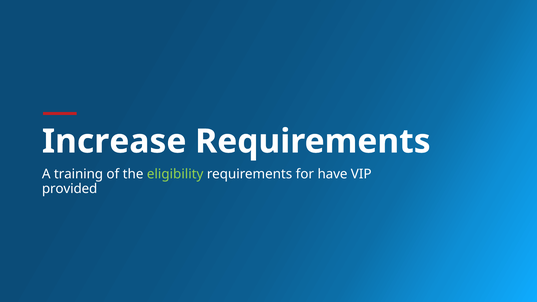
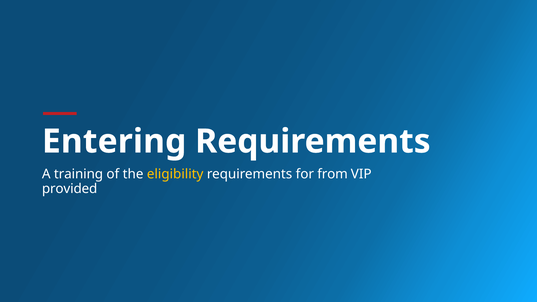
Increase: Increase -> Entering (114, 141)
eligibility colour: light green -> yellow (175, 174)
have: have -> from (333, 174)
